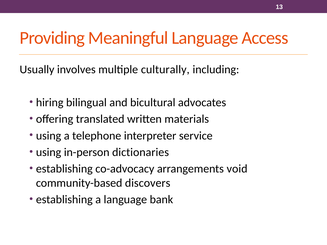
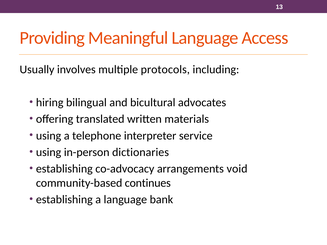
culturally: culturally -> protocols (165, 70)
discovers: discovers -> continues (148, 183)
